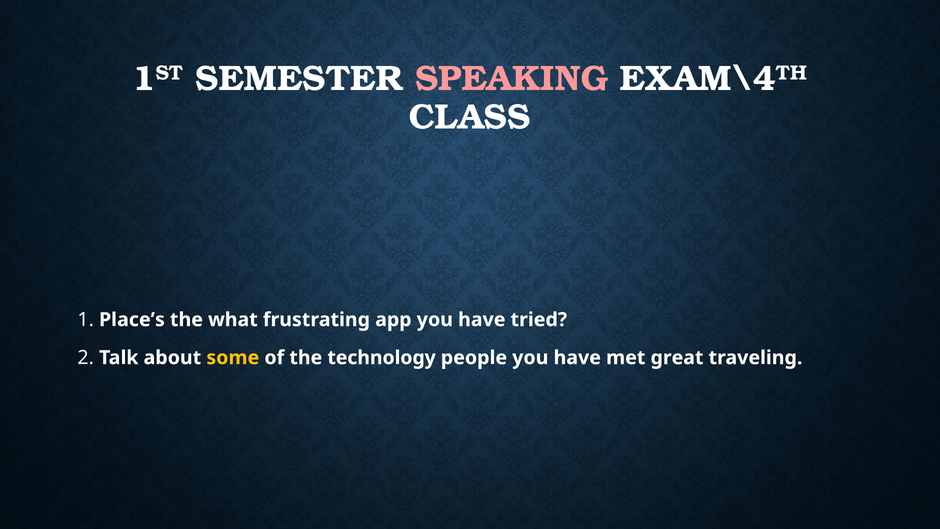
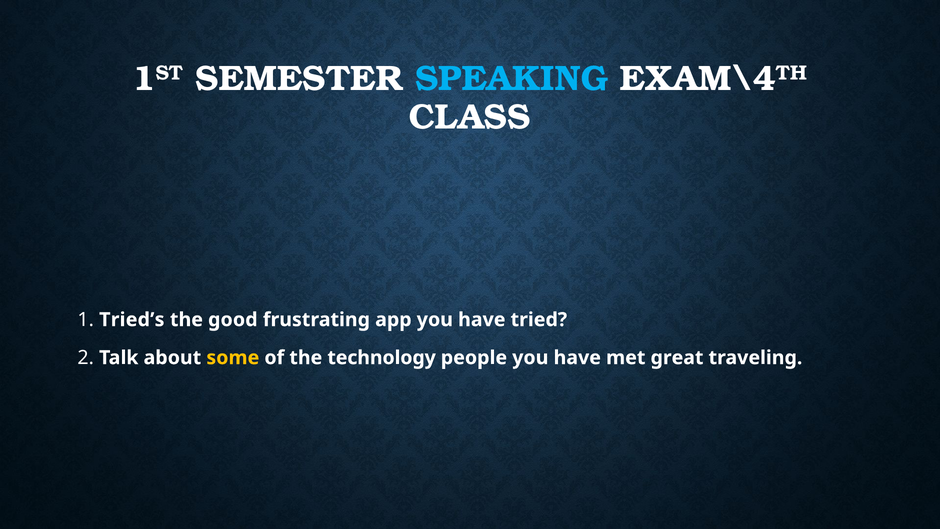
SPEAKING colour: pink -> light blue (512, 79)
Place’s: Place’s -> Tried’s (132, 320)
what: what -> good (233, 320)
